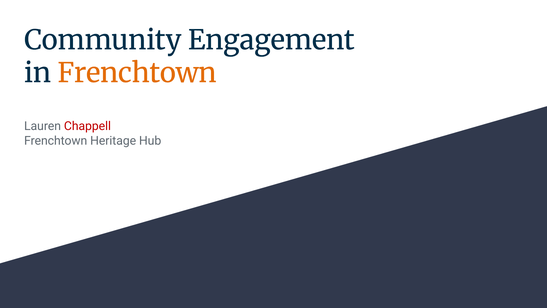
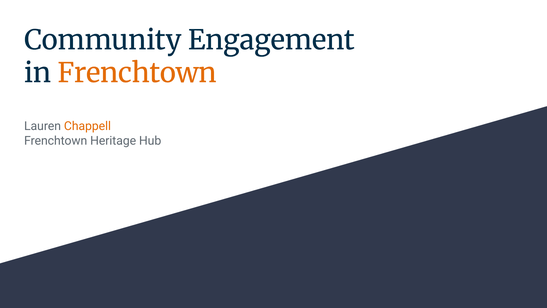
Chappell colour: red -> orange (87, 126)
